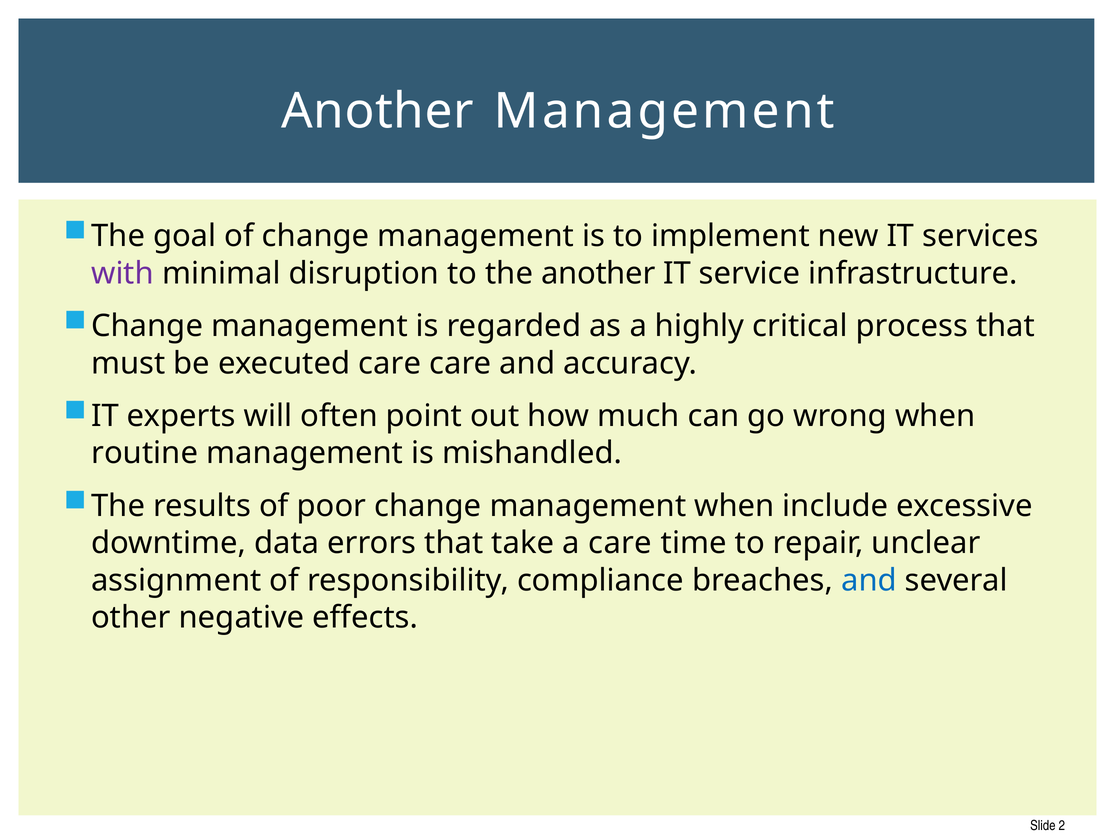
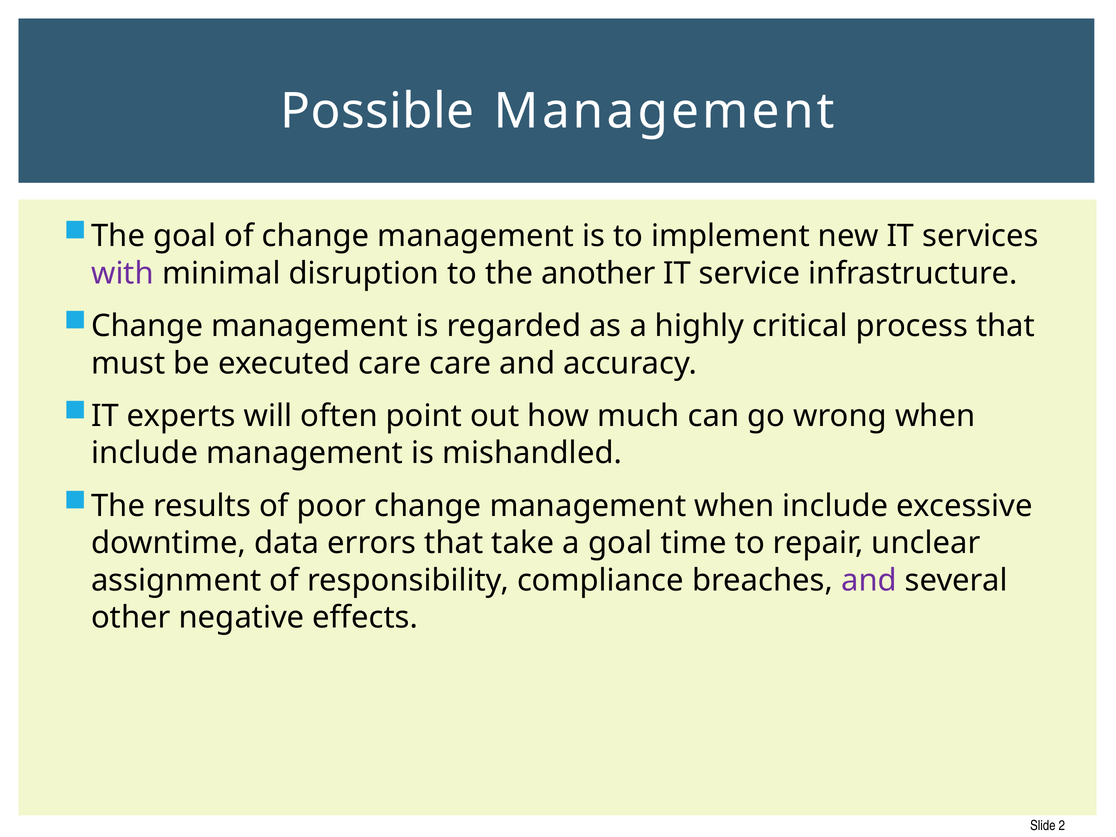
Another: Another -> Possible (377, 111)
routine: routine -> include (145, 453)
a care: care -> goal (620, 543)
and colour: blue -> purple (869, 580)
